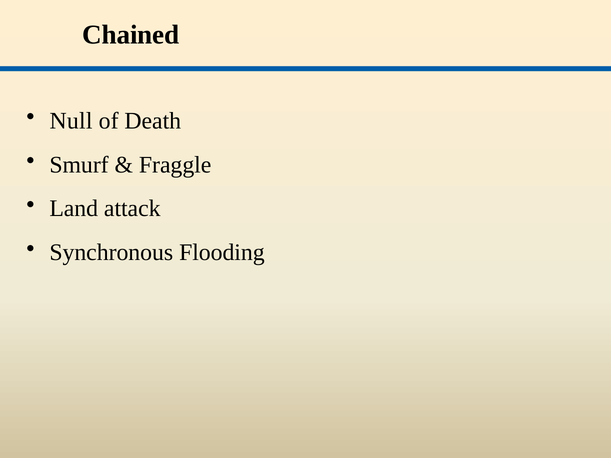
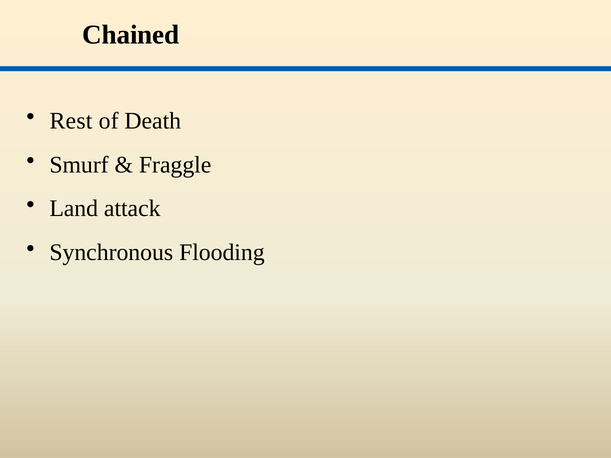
Null: Null -> Rest (71, 121)
